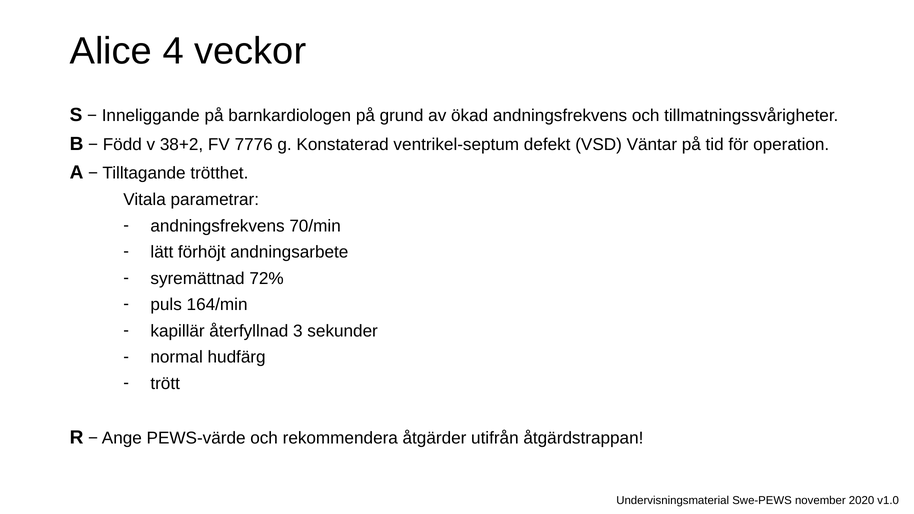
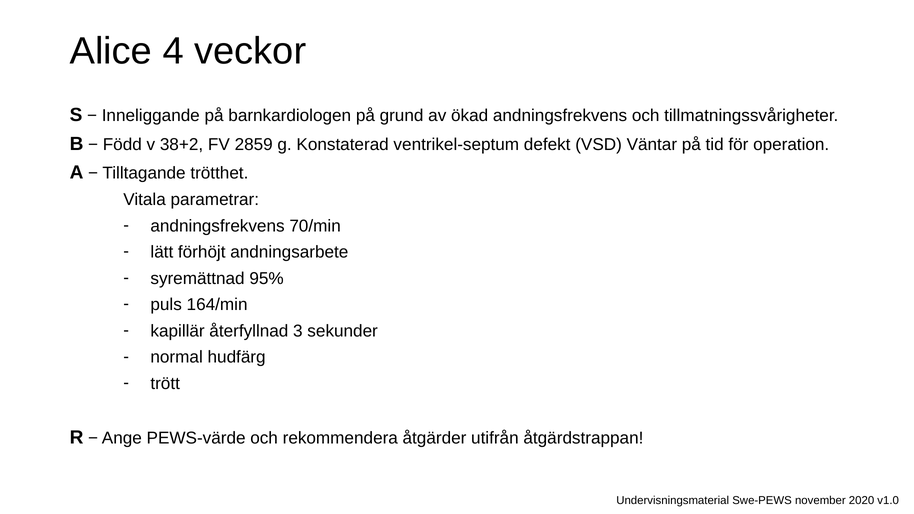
7776: 7776 -> 2859 (254, 144)
72%: 72% -> 95% (267, 279)
